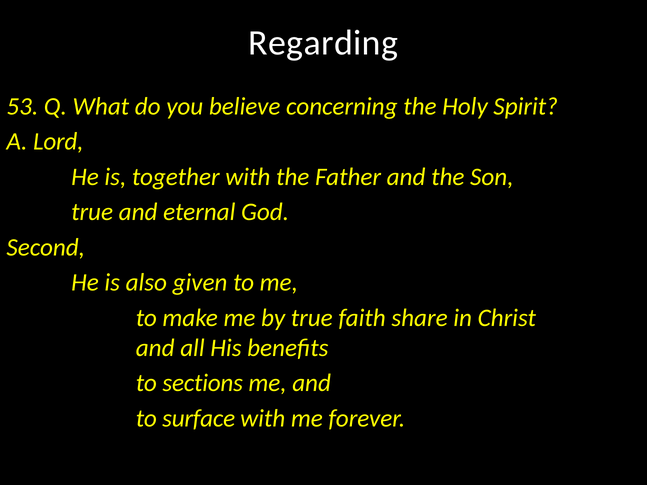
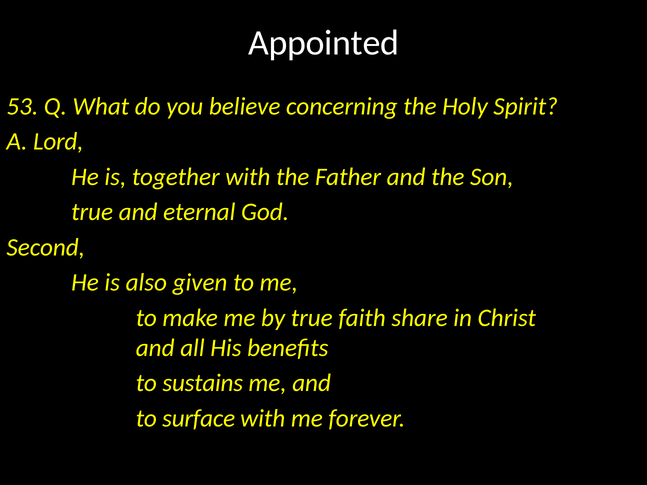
Regarding: Regarding -> Appointed (324, 43)
sections: sections -> sustains (203, 383)
